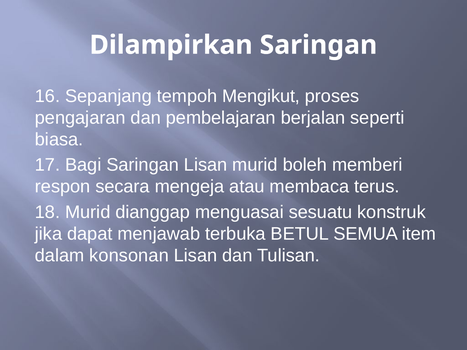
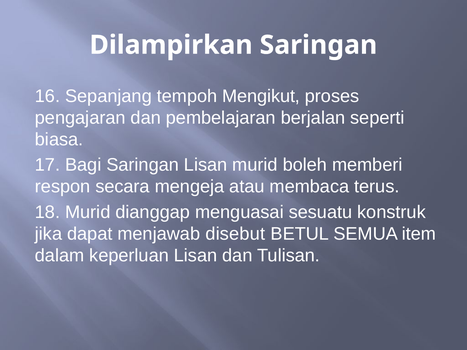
terbuka: terbuka -> disebut (235, 234)
konsonan: konsonan -> keperluan (129, 256)
